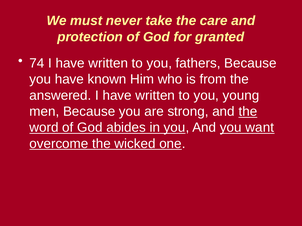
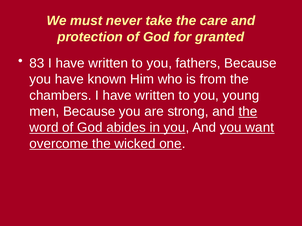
74: 74 -> 83 (37, 63)
answered: answered -> chambers (60, 96)
